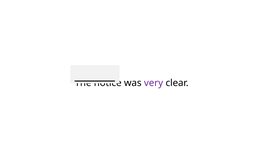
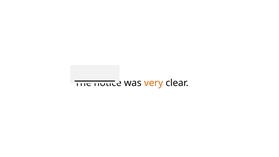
very colour: purple -> orange (154, 83)
